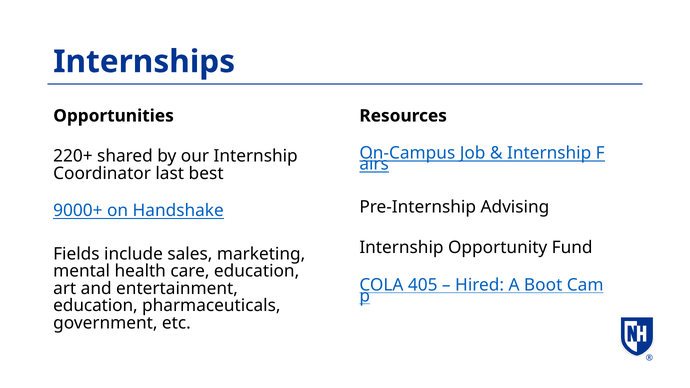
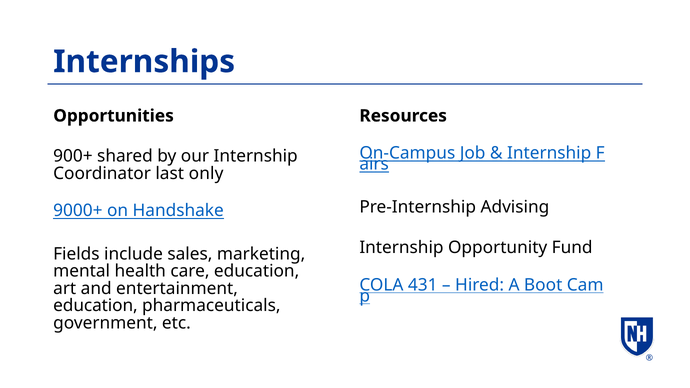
220+: 220+ -> 900+ (73, 156)
best: best -> only (206, 173)
405: 405 -> 431 (423, 285)
